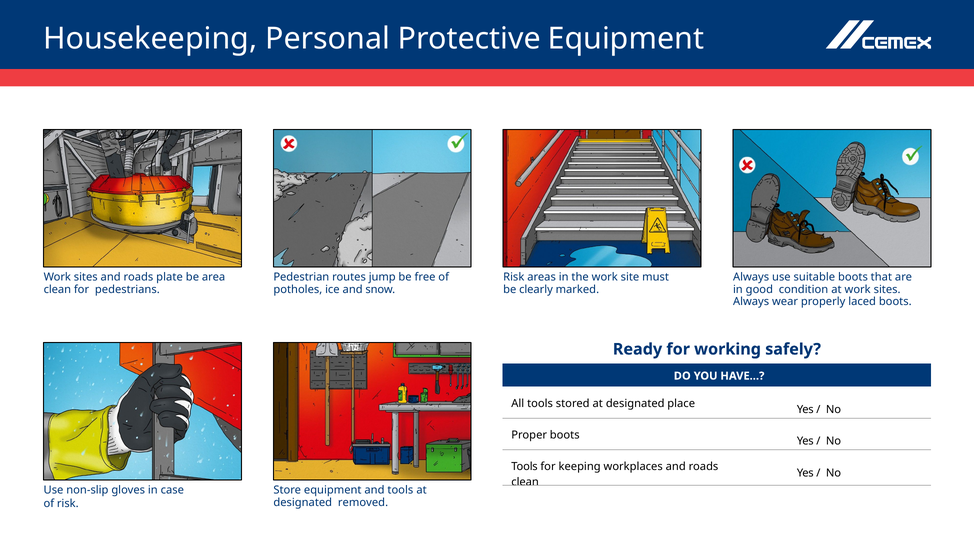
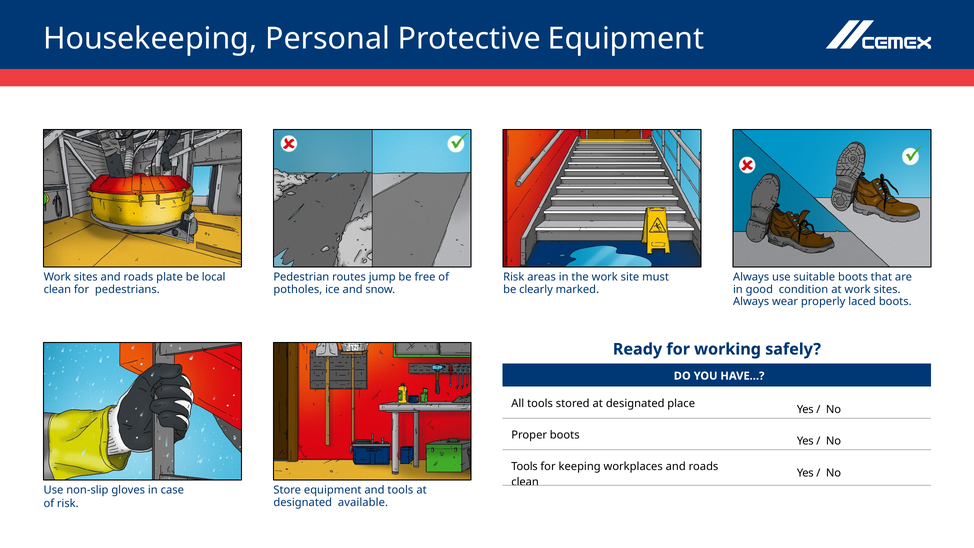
area: area -> local (214, 277)
removed: removed -> available (363, 502)
